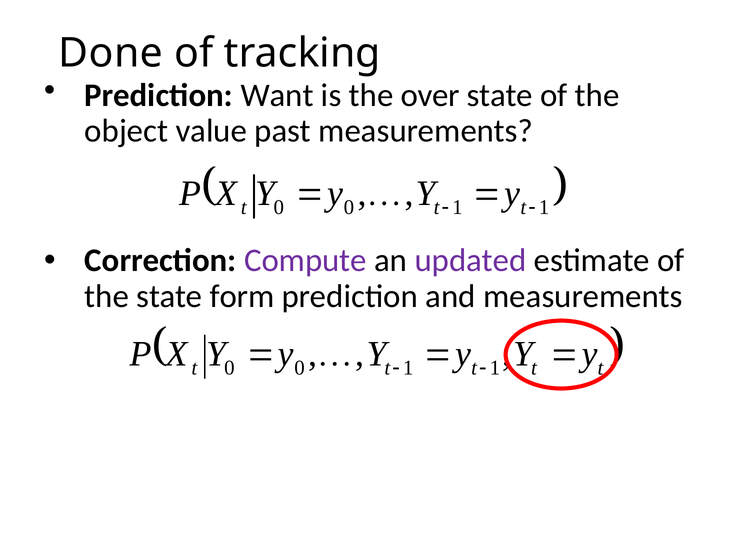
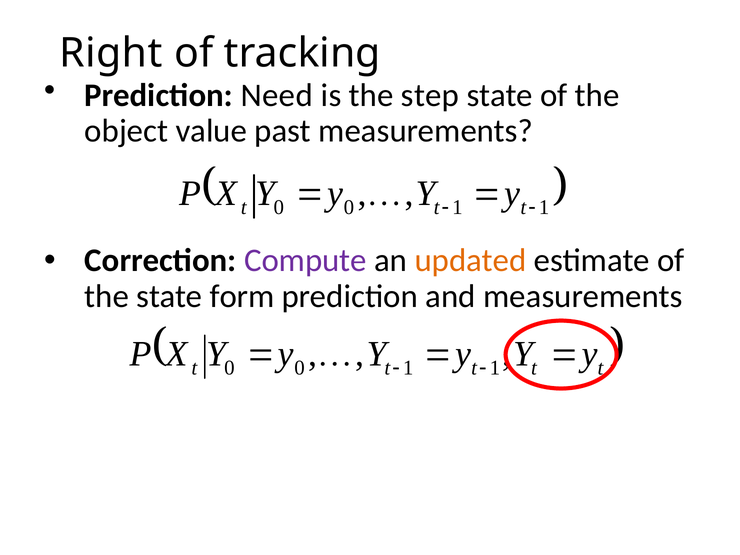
Done: Done -> Right (111, 53)
Want: Want -> Need (277, 95)
over: over -> step (430, 95)
updated colour: purple -> orange (471, 261)
